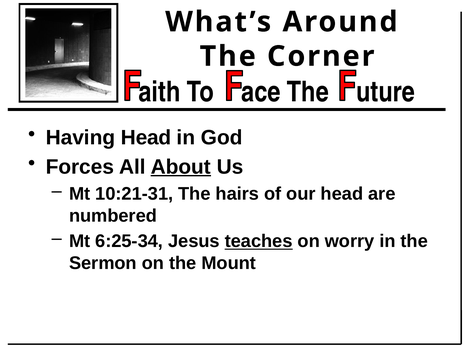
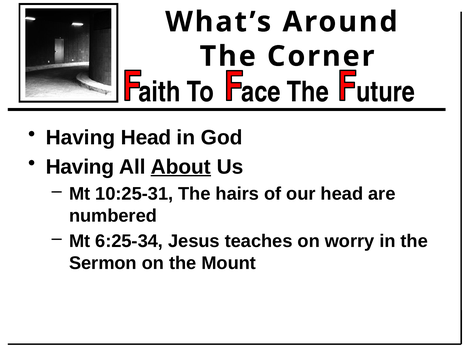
Forces: Forces -> Having (80, 167)
10:21-31: 10:21-31 -> 10:25-31 (134, 194)
teaches underline: present -> none (259, 241)
